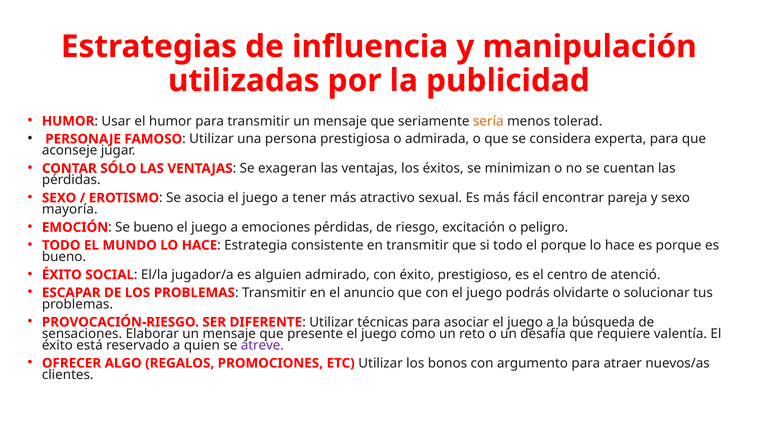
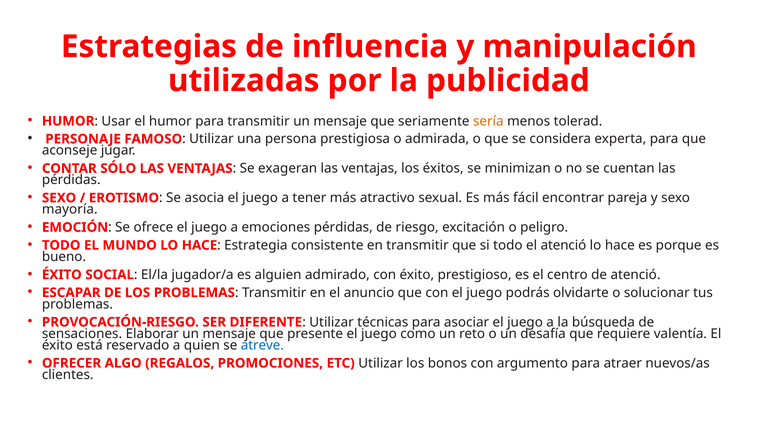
Se bueno: bueno -> ofrece (153, 228)
el porque: porque -> atenció (563, 246)
atreve colour: purple -> blue (262, 346)
